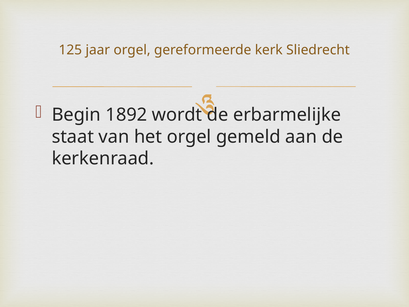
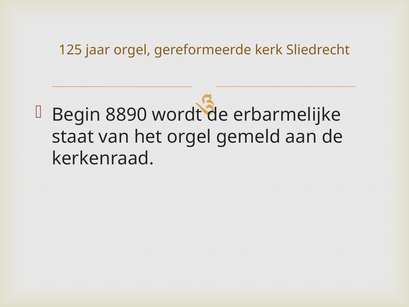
1892: 1892 -> 8890 (126, 115)
